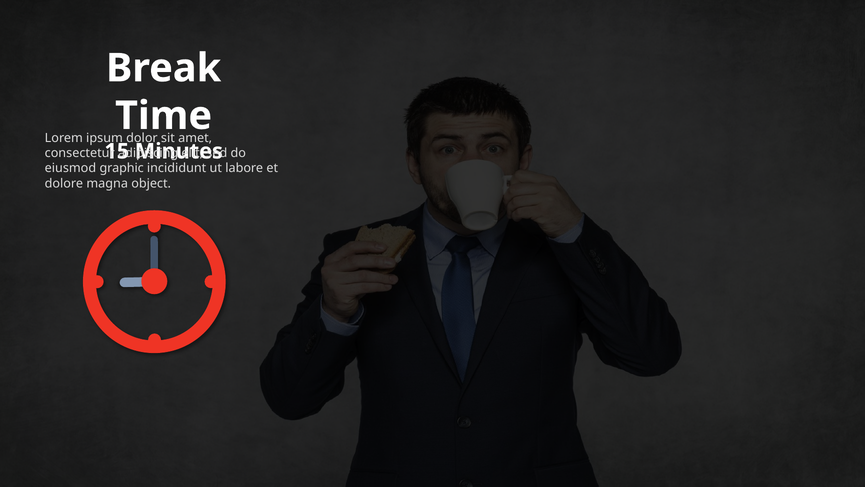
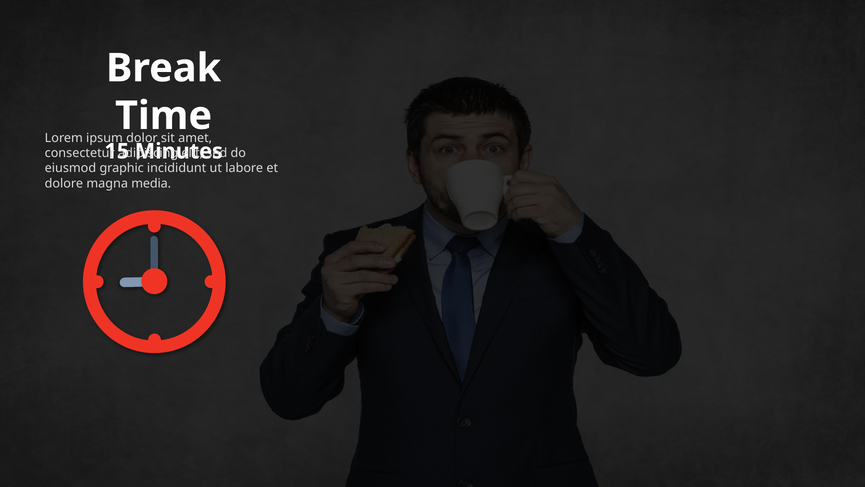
object: object -> media (151, 183)
